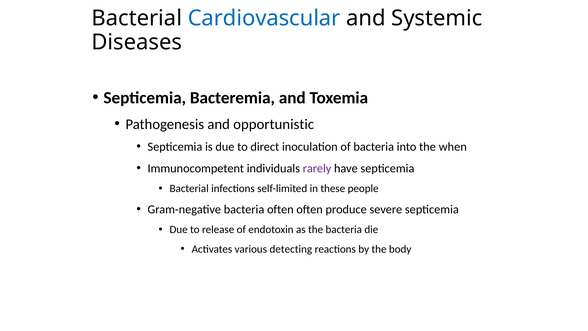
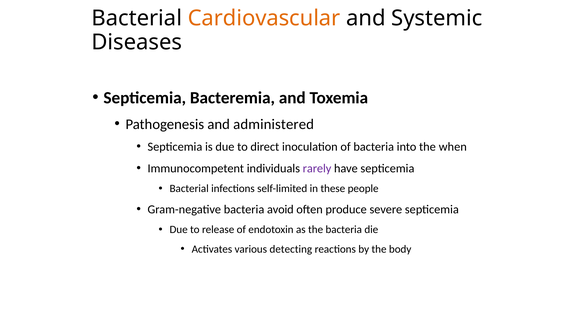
Cardiovascular colour: blue -> orange (264, 18)
opportunistic: opportunistic -> administered (274, 124)
bacteria often: often -> avoid (280, 209)
